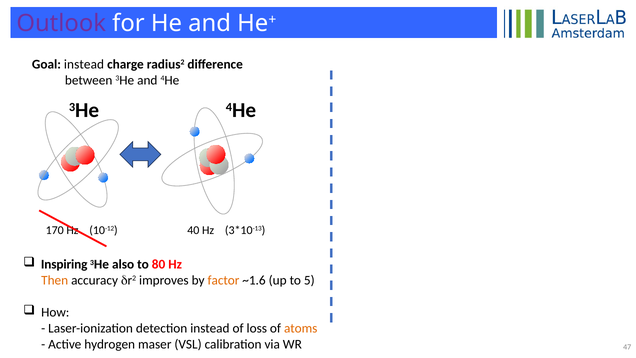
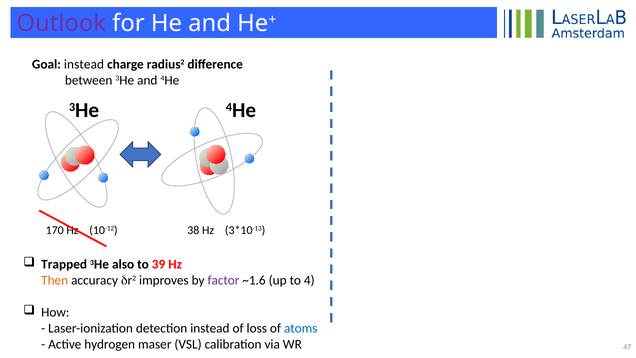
40: 40 -> 38 (193, 230)
Inspiring: Inspiring -> Trapped (64, 264)
80: 80 -> 39 (159, 264)
factor colour: orange -> purple (223, 280)
5: 5 -> 4 (309, 280)
atoms colour: orange -> blue (301, 328)
